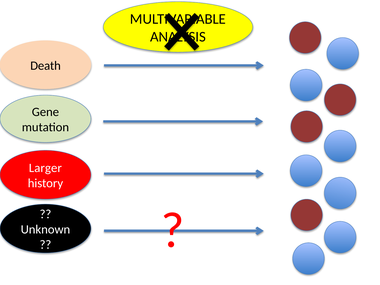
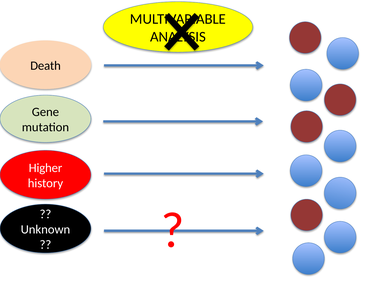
Larger: Larger -> Higher (45, 168)
